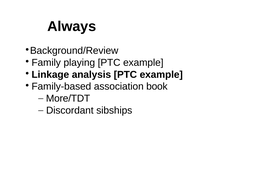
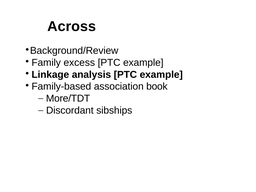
Always: Always -> Across (72, 26)
playing: playing -> excess (79, 63)
